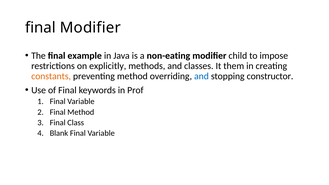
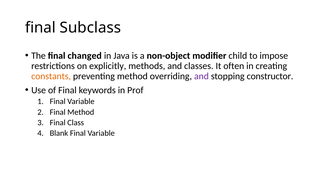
final Modifier: Modifier -> Subclass (90, 28)
example: example -> changed (85, 56)
non-eating: non-eating -> non-object (168, 56)
them: them -> often (234, 66)
and colour: blue -> purple (201, 76)
